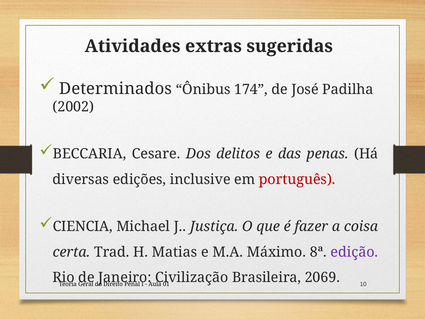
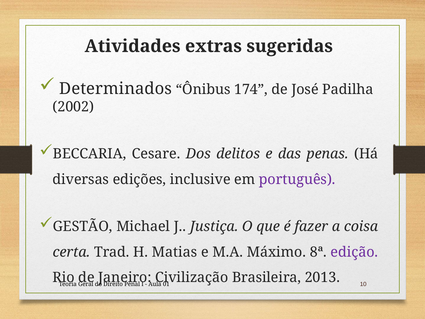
português colour: red -> purple (297, 179)
CIENCIA: CIENCIA -> GESTÃO (83, 226)
2069: 2069 -> 2013 (322, 277)
